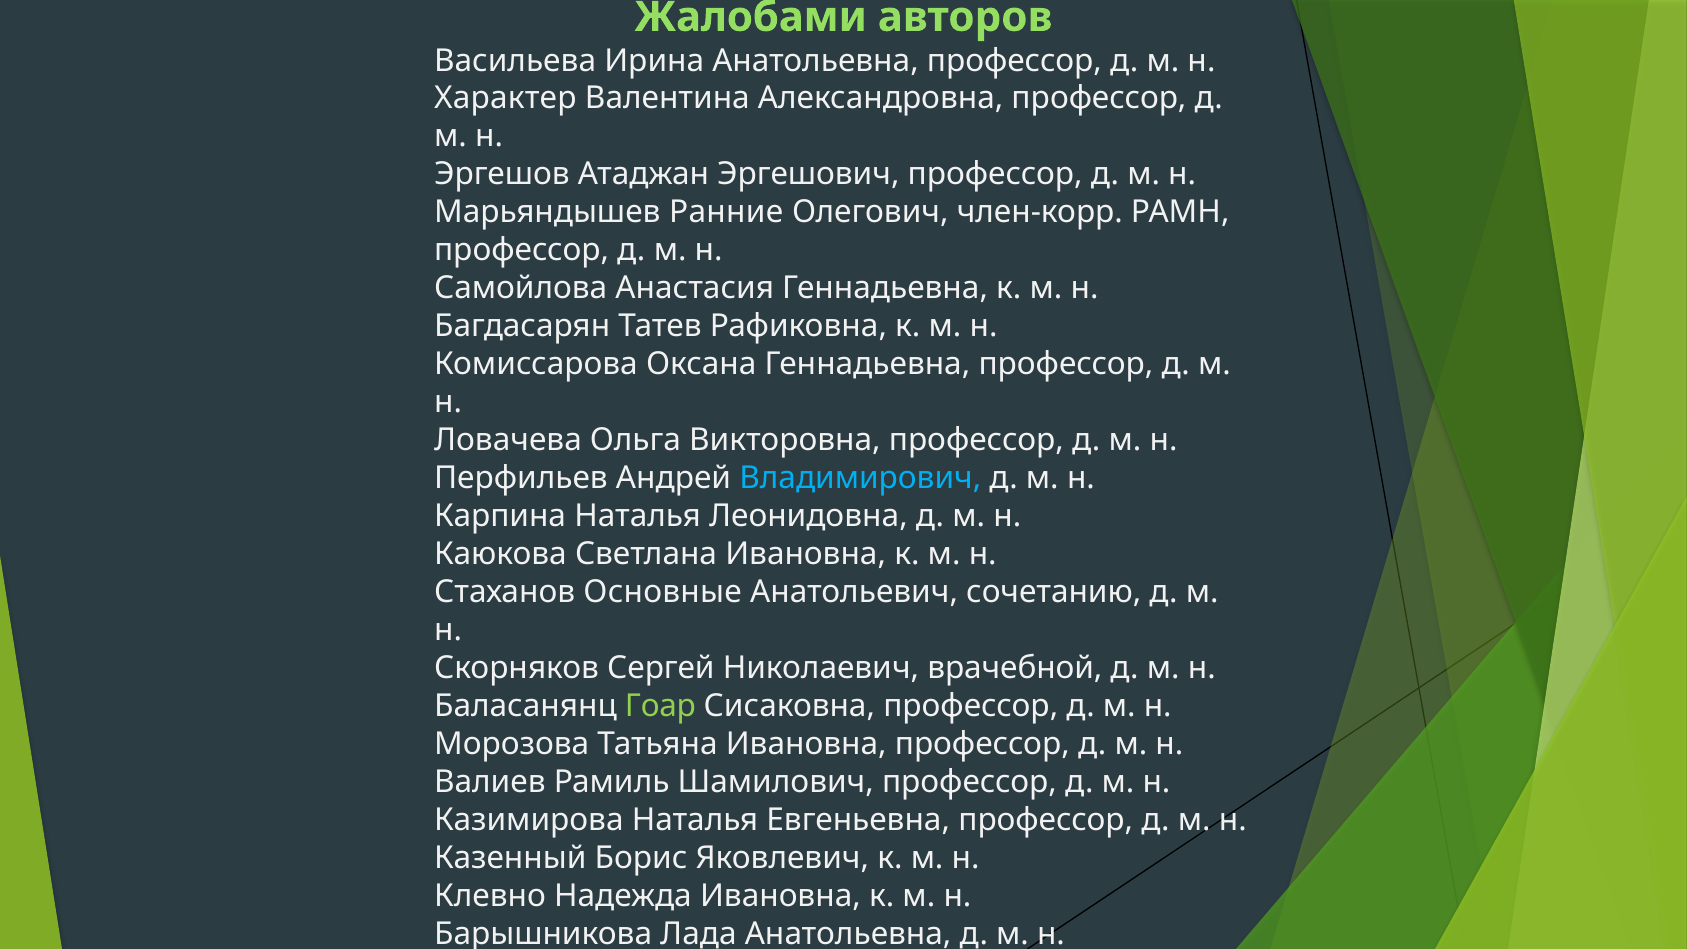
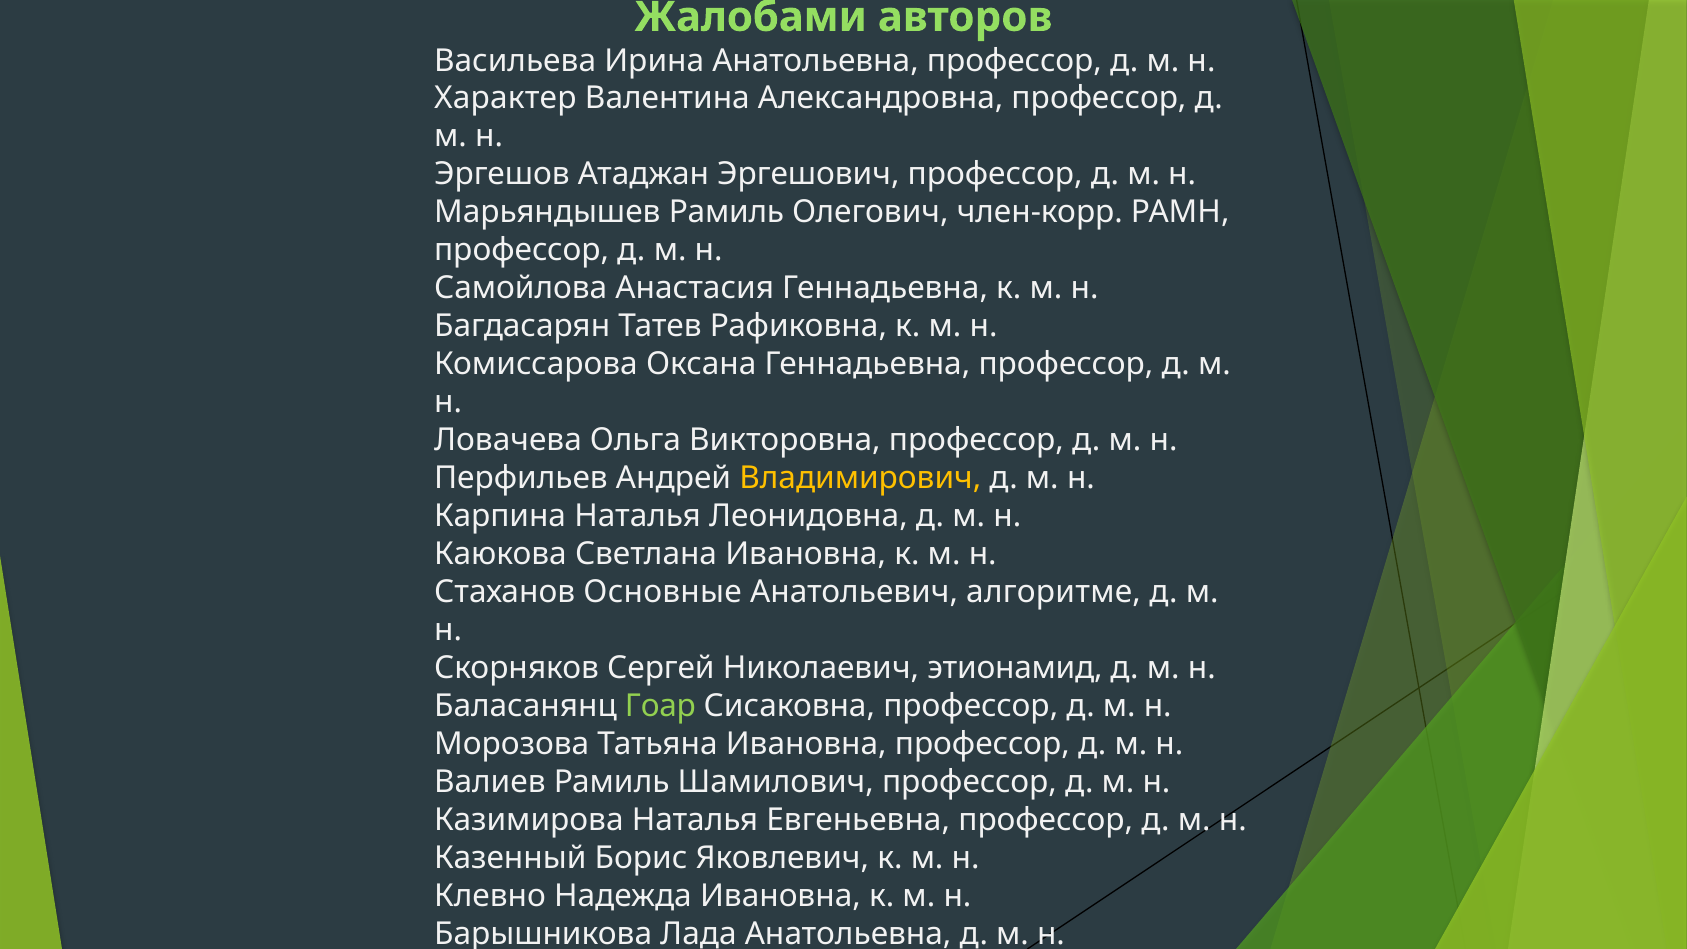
Марьяндышев Ранние: Ранние -> Рамиль (726, 212)
Владимирович colour: light blue -> yellow (860, 478)
сочетанию: сочетанию -> алгоритме (1054, 592)
врачебной: врачебной -> этионамид (1015, 668)
